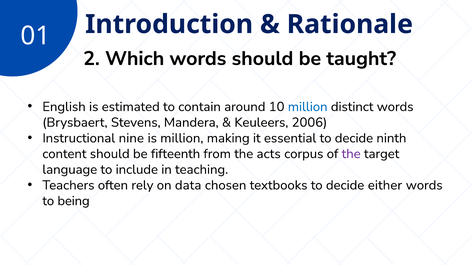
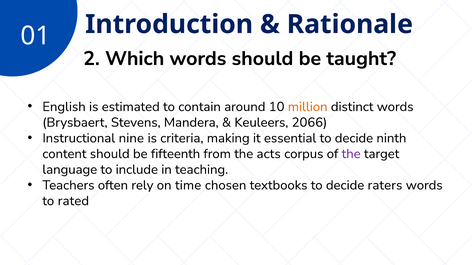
million colour: blue -> orange (308, 107)
2006: 2006 -> 2066 (309, 123)
is million: million -> criteria (182, 138)
data: data -> time (188, 186)
either: either -> raters (385, 186)
being: being -> rated (73, 201)
